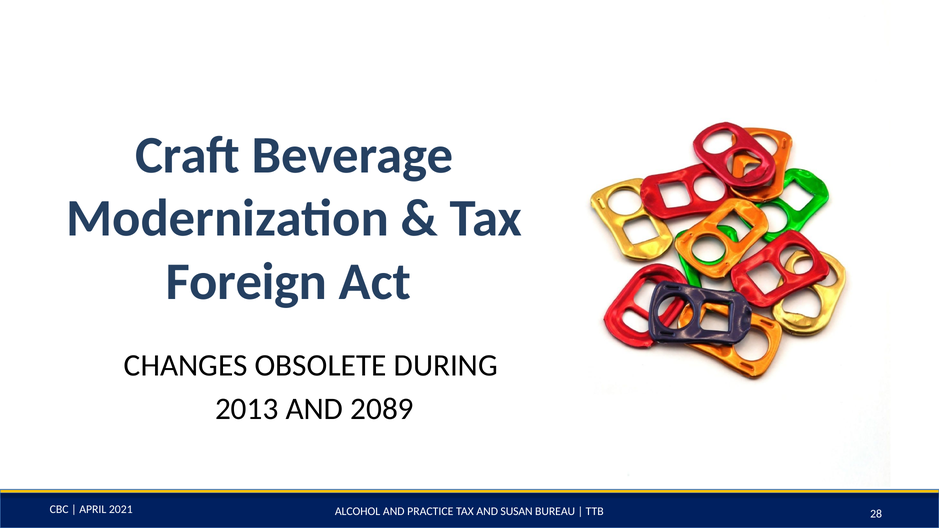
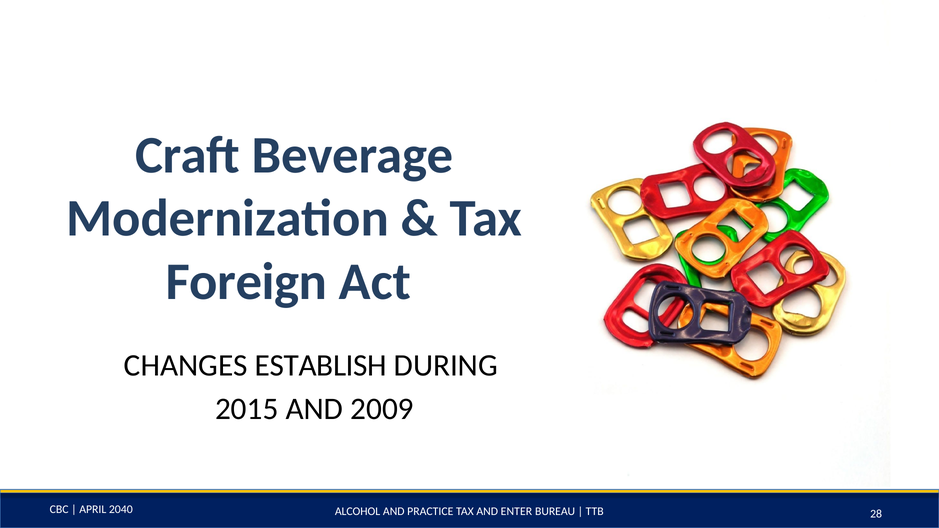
OBSOLETE: OBSOLETE -> ESTABLISH (321, 365)
2013: 2013 -> 2015 (247, 409)
2089: 2089 -> 2009 (382, 409)
2021: 2021 -> 2040 (121, 510)
SUSAN: SUSAN -> ENTER (516, 511)
